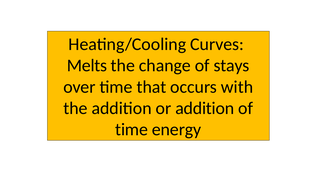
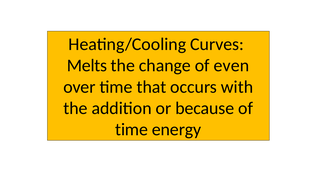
stays: stays -> even (231, 66)
or addition: addition -> because (205, 108)
